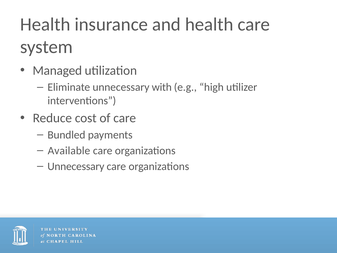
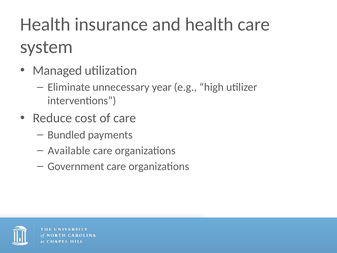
with: with -> year (162, 87)
Unnecessary: Unnecessary -> Government (76, 166)
